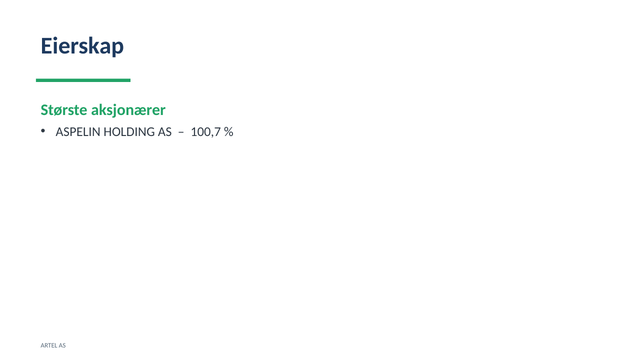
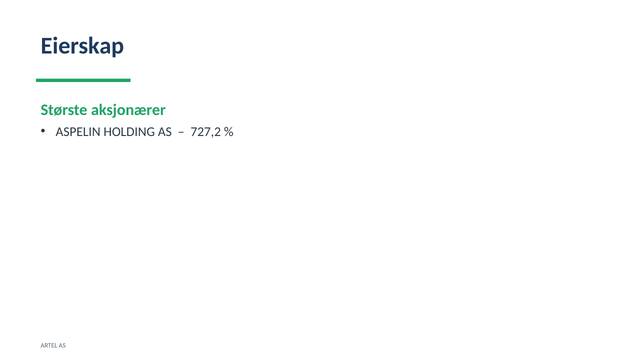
100,7: 100,7 -> 727,2 (206, 132)
